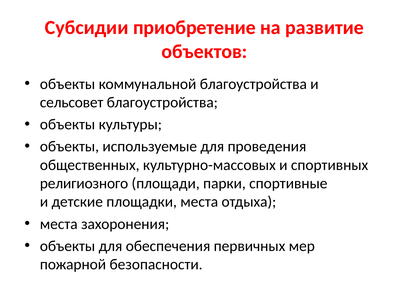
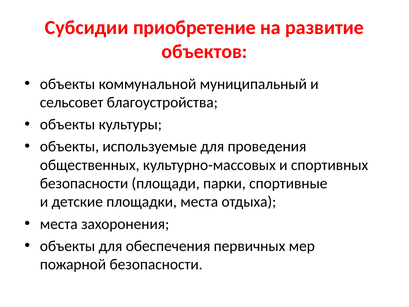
коммунальной благоустройства: благоустройства -> муниципальный (253, 84)
религиозного: религиозного -> безопасности (84, 183)
